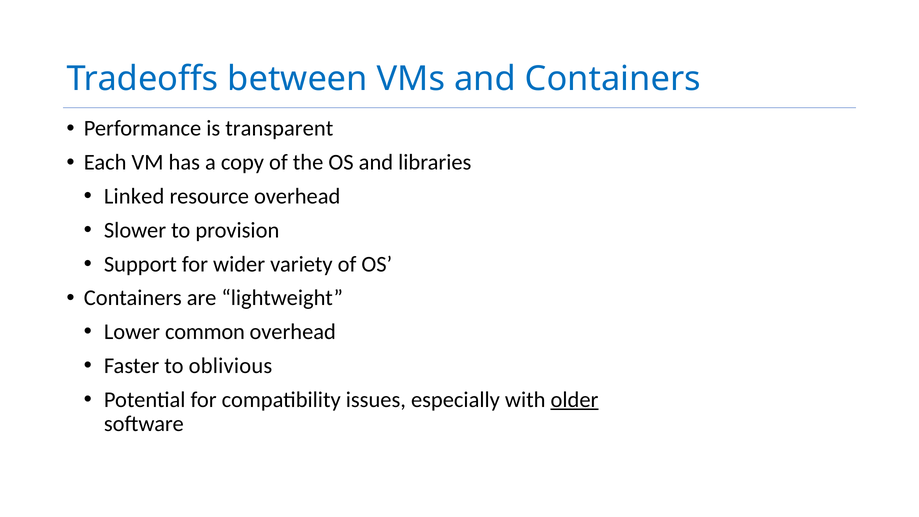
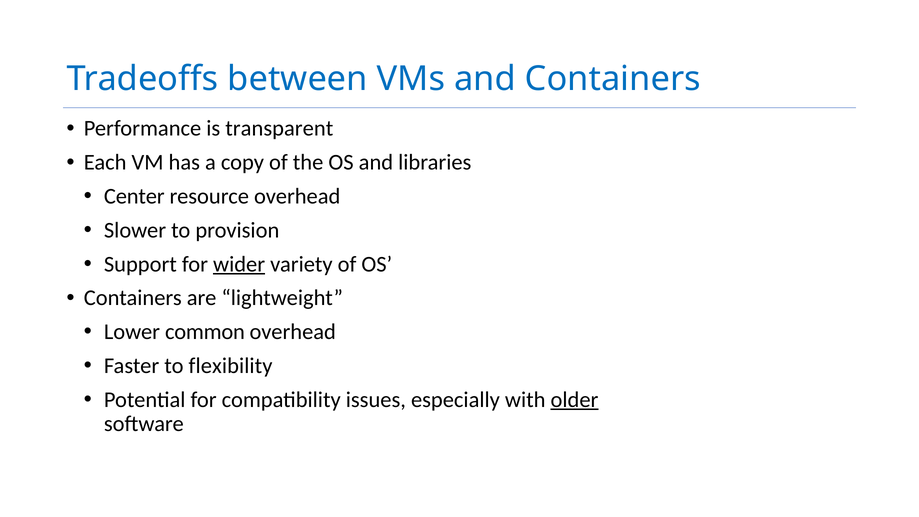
Linked: Linked -> Center (134, 196)
wider underline: none -> present (239, 264)
oblivious: oblivious -> flexibility (231, 366)
